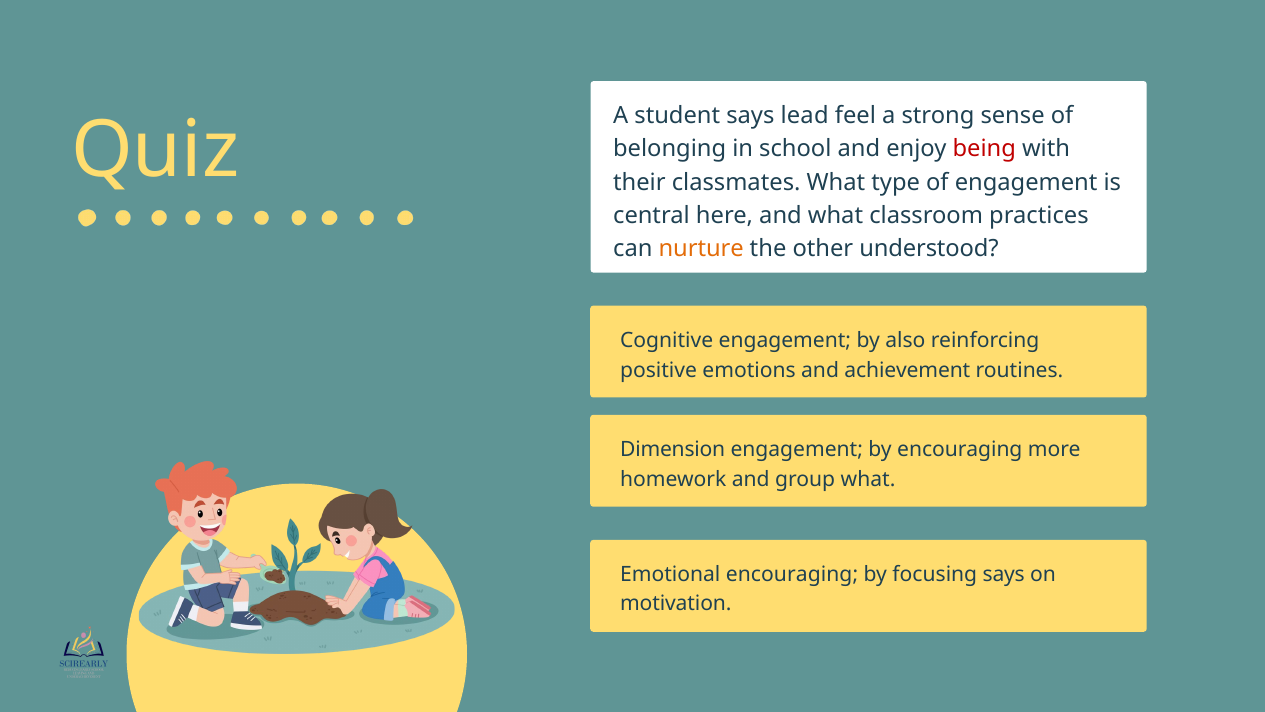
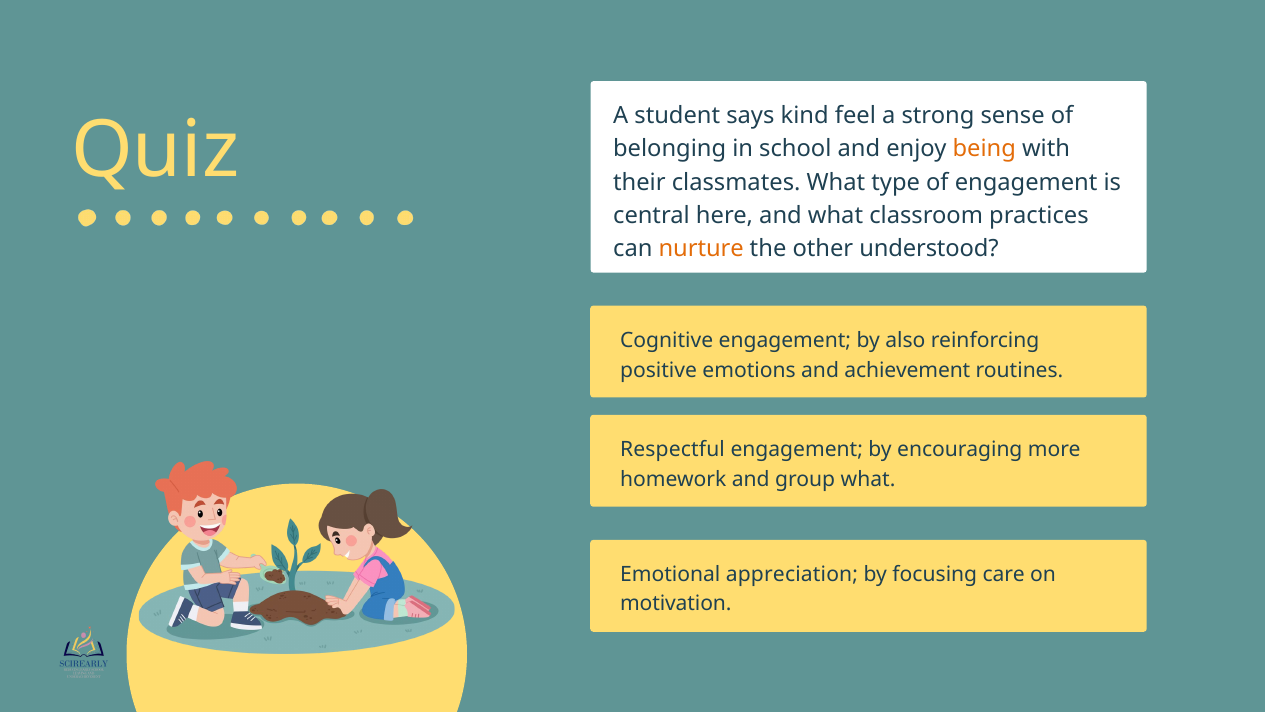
lead: lead -> kind (805, 116)
being colour: red -> orange (984, 149)
Dimension: Dimension -> Respectful (673, 449)
Emotional encouraging: encouraging -> appreciation (792, 574)
focusing says: says -> care (1004, 574)
